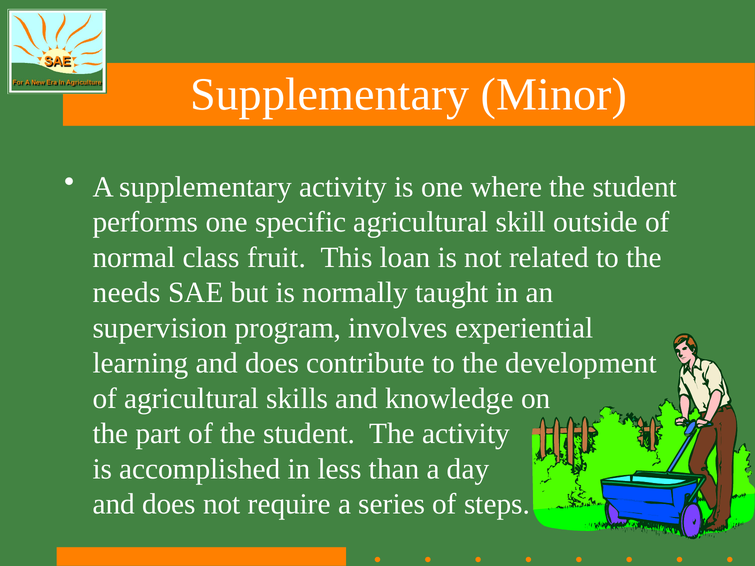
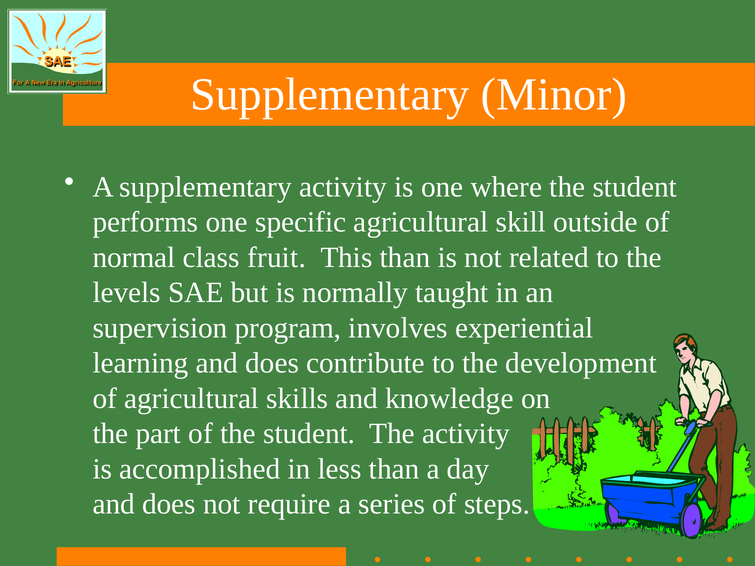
This loan: loan -> than (405, 258)
needs: needs -> levels (127, 293)
